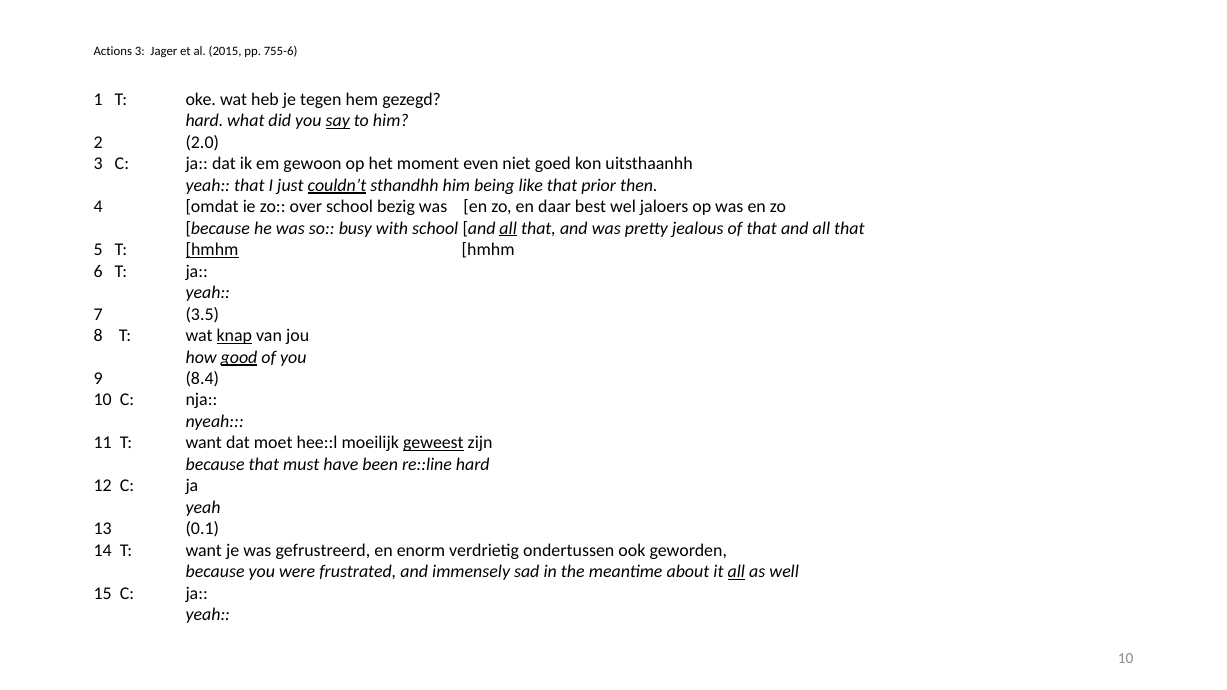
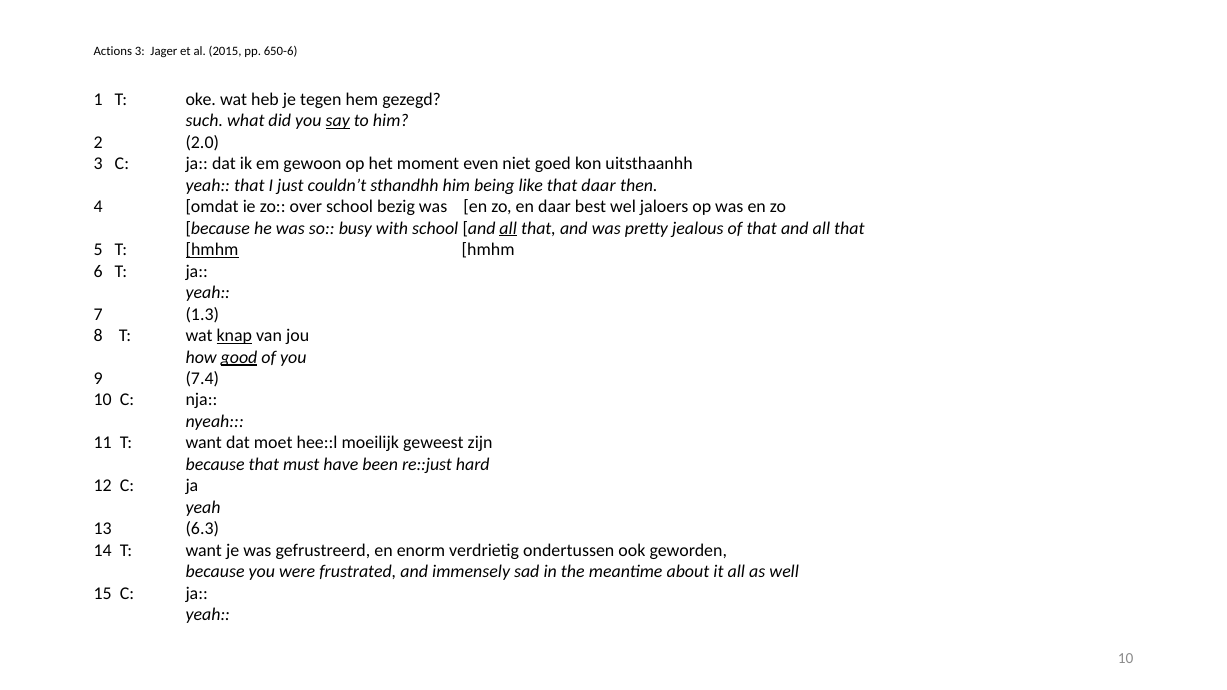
755-6: 755-6 -> 650-6 (281, 51)
hard: hard -> such (204, 121)
couldn’t underline: present -> none (337, 185)
that prior: prior -> daar (599, 185)
3.5: 3.5 -> 1.3 (202, 314)
8.4: 8.4 -> 7.4 (202, 379)
geweest underline: present -> none (433, 443)
re::line: re::line -> re::just (427, 465)
0.1: 0.1 -> 6.3 (202, 529)
all underline: present -> none (736, 572)
